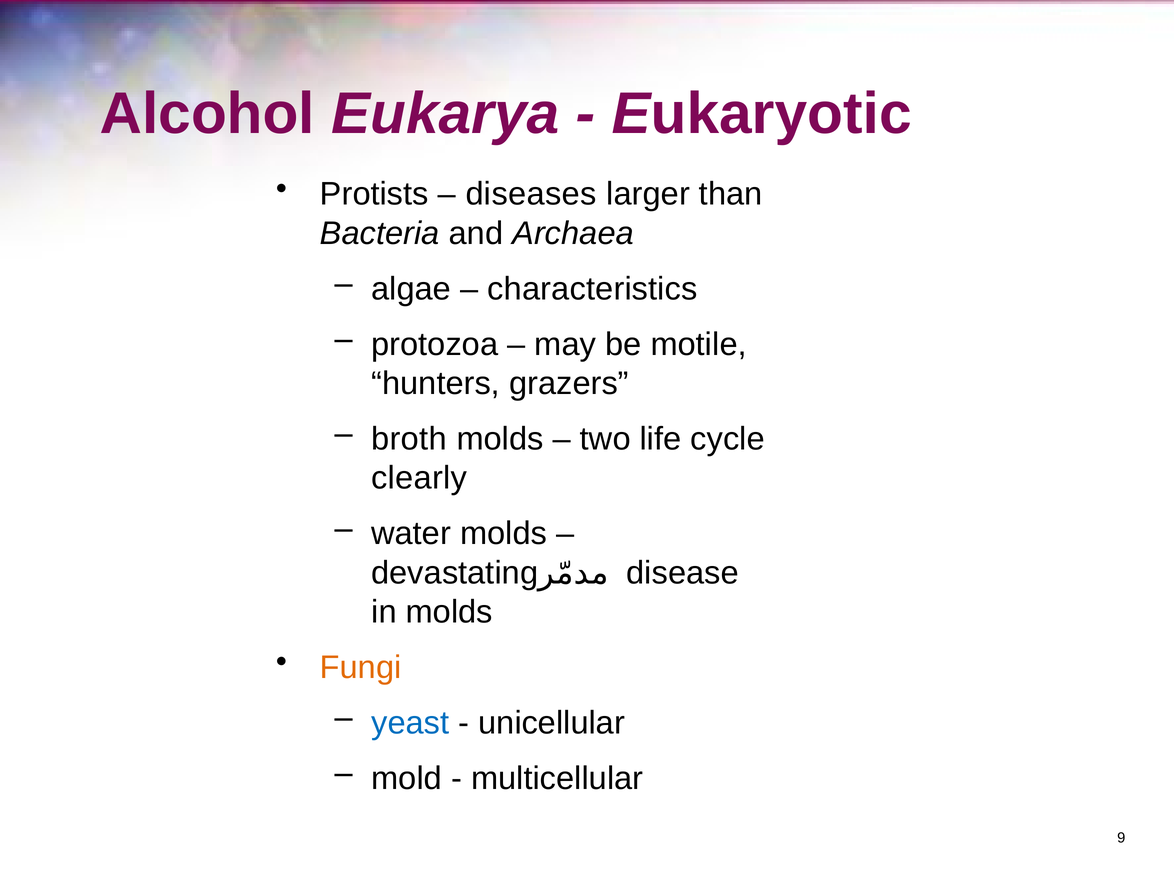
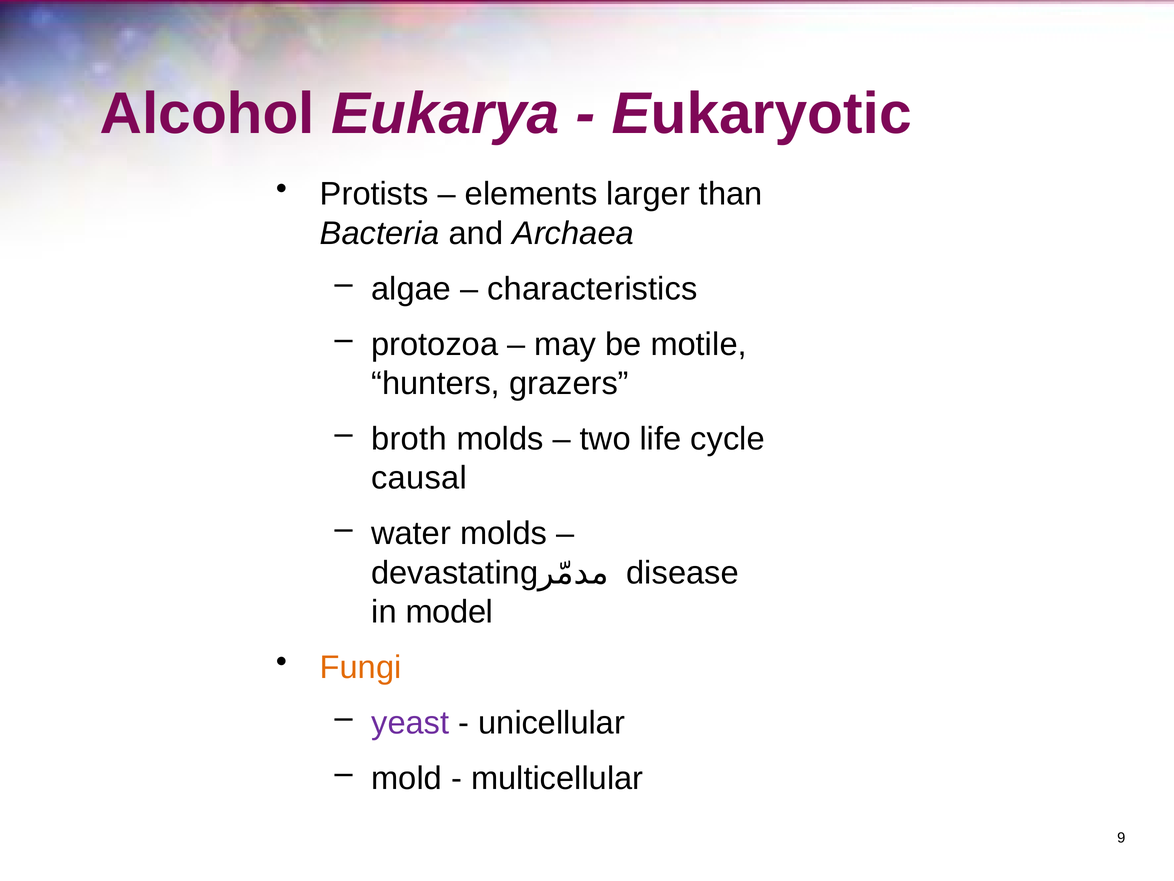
diseases: diseases -> elements (531, 194)
clearly: clearly -> causal (419, 478)
in molds: molds -> model (449, 612)
yeast colour: blue -> purple (410, 723)
